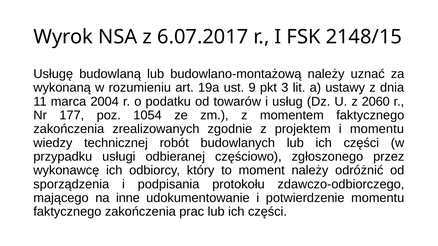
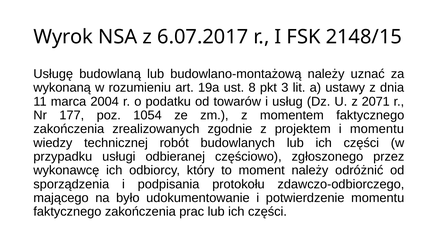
9: 9 -> 8 (252, 88)
2060: 2060 -> 2071 (376, 102)
inne: inne -> było (128, 198)
